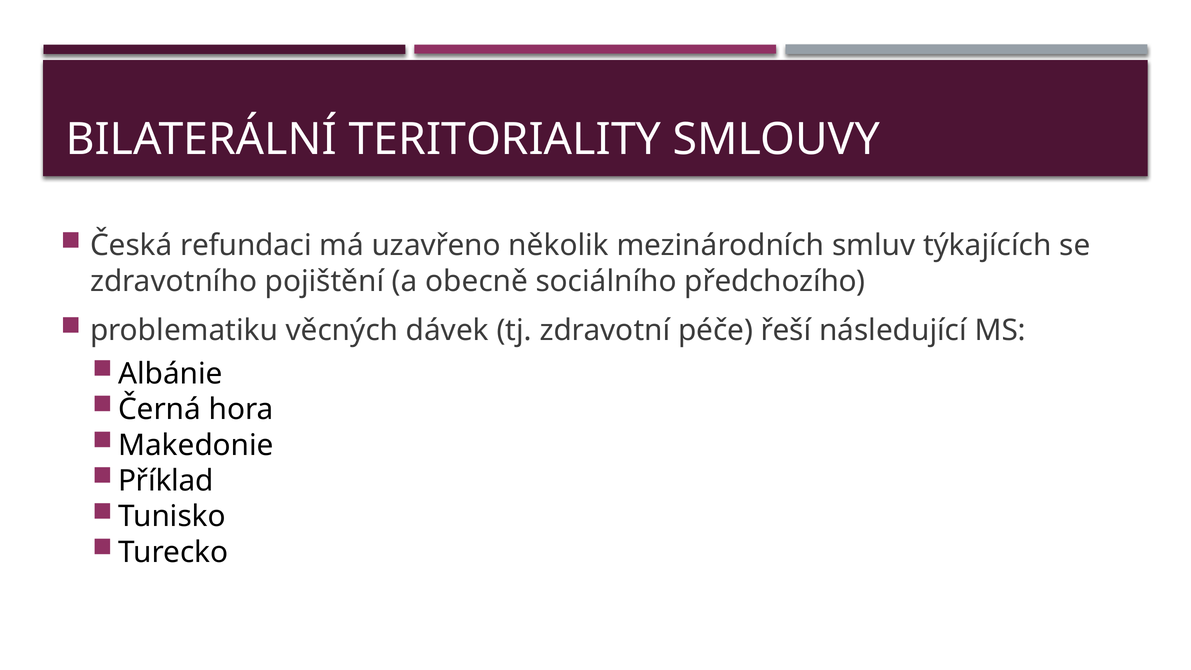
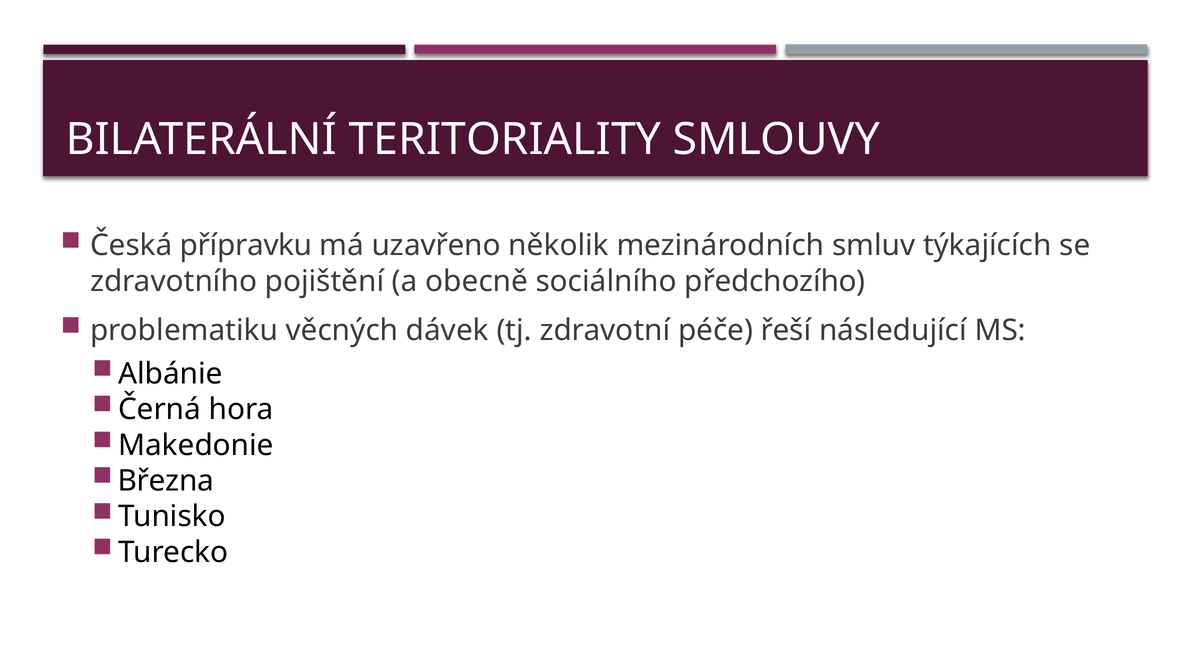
refundaci: refundaci -> přípravku (246, 246)
Příklad: Příklad -> Března (166, 481)
